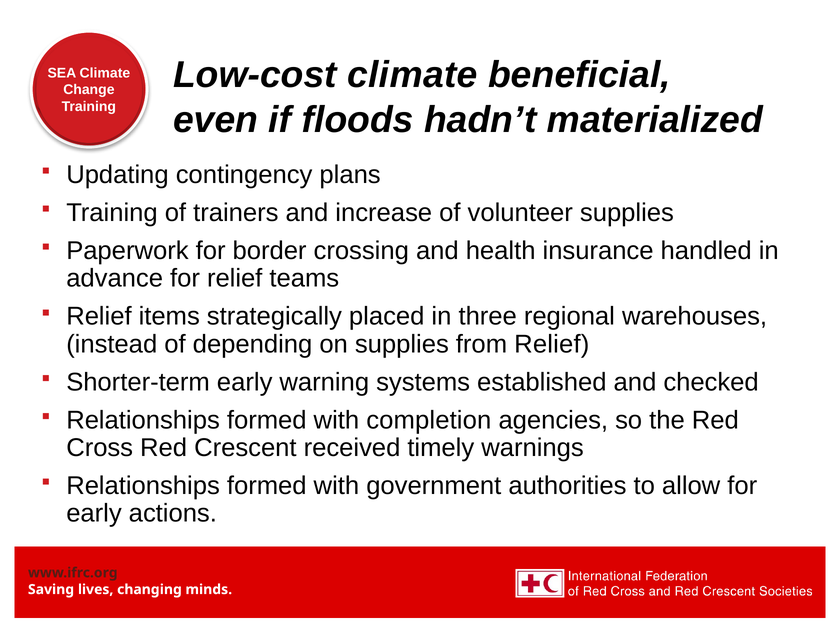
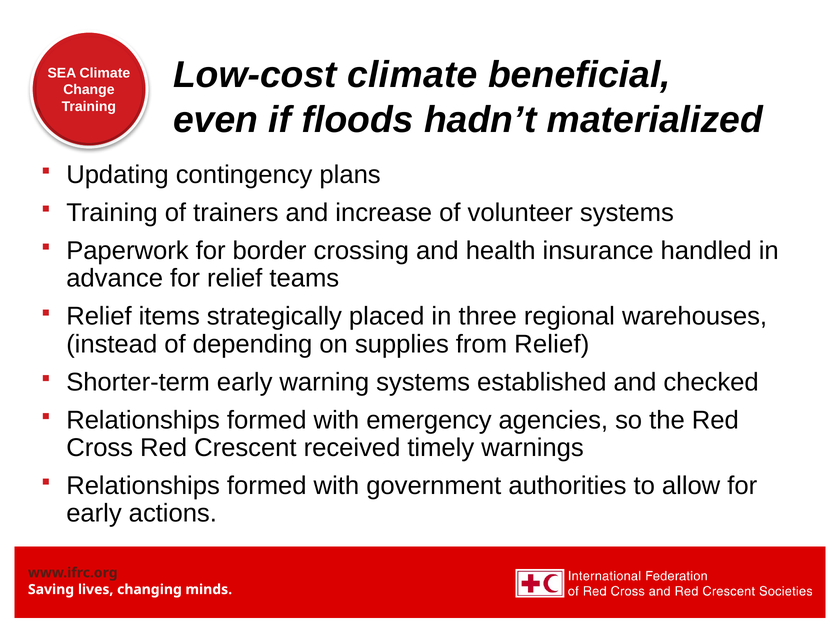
volunteer supplies: supplies -> systems (627, 213)
completion: completion -> emergency (429, 420)
